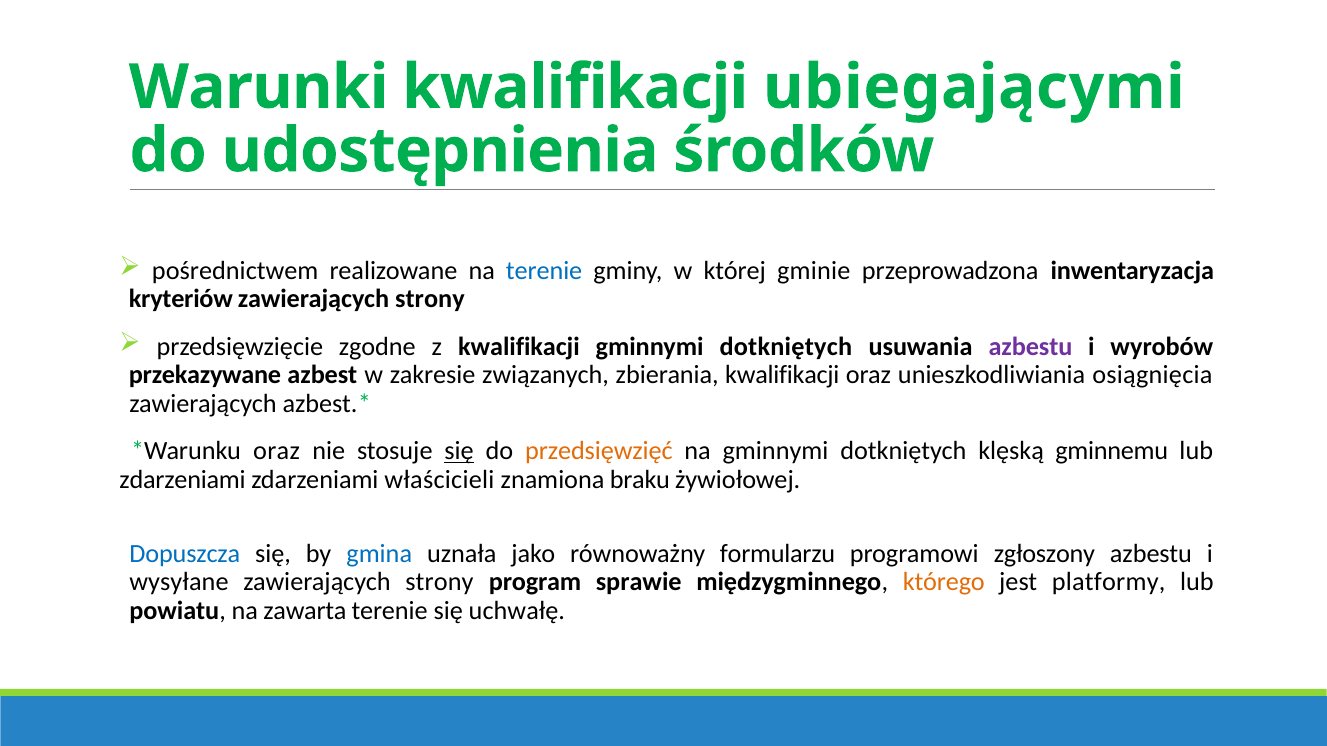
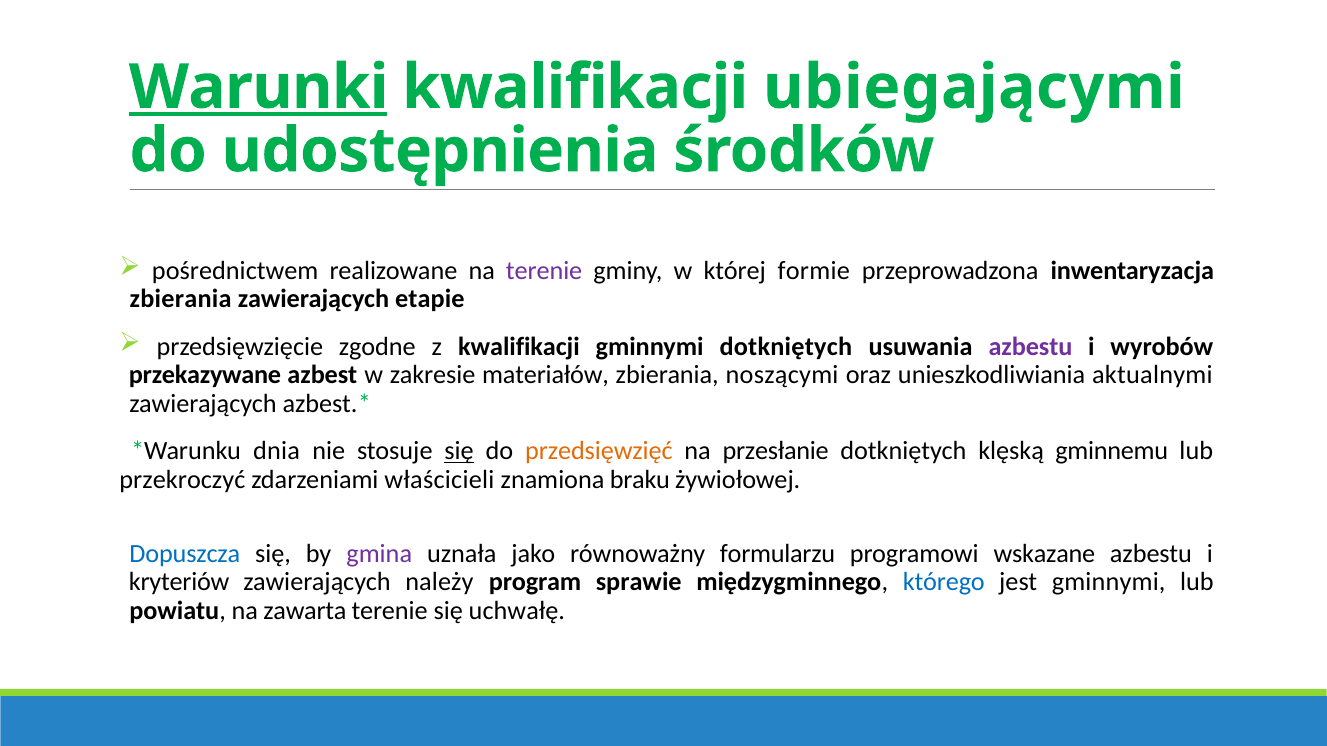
Warunki underline: none -> present (259, 87)
terenie colour: blue -> purple (544, 271)
gminie: gminie -> formie (814, 271)
kryteriów: kryteriów -> zbierania (181, 299)
strony: strony -> etapie (430, 299)
związanych: związanych -> materiałów (546, 375)
zbierania kwalifikacji: kwalifikacji -> noszącymi (782, 375)
osiągnięcia: osiągnięcia -> aktualnymi (1152, 375)
oraz: oraz -> dnia (277, 451)
na gminnymi: gminnymi -> przesłanie (776, 451)
zdarzeniami: zdarzeniami -> przekroczyć (182, 480)
gmina colour: blue -> purple (379, 554)
zgłoszony: zgłoszony -> wskazane (1044, 554)
wysyłane: wysyłane -> kryteriów (179, 583)
strony: strony -> należy (439, 583)
którego colour: orange -> blue (944, 583)
jest platformy: platformy -> gminnymi (1109, 583)
